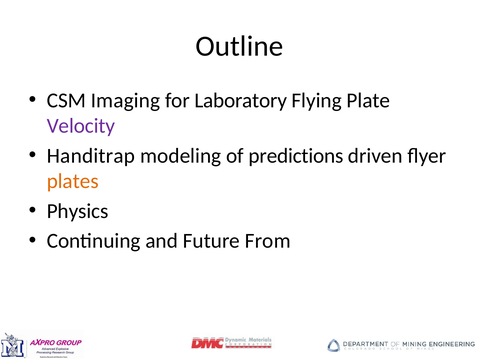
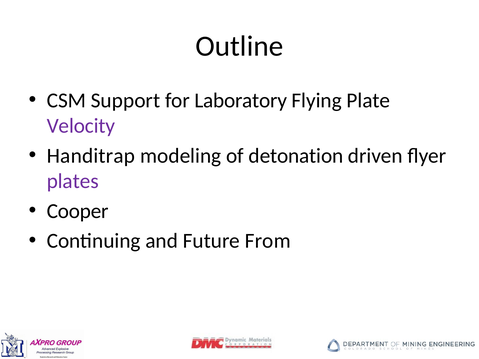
Imaging: Imaging -> Support (126, 100)
predictions: predictions -> detonation (296, 156)
plates colour: orange -> purple (73, 181)
Physics: Physics -> Cooper (78, 211)
